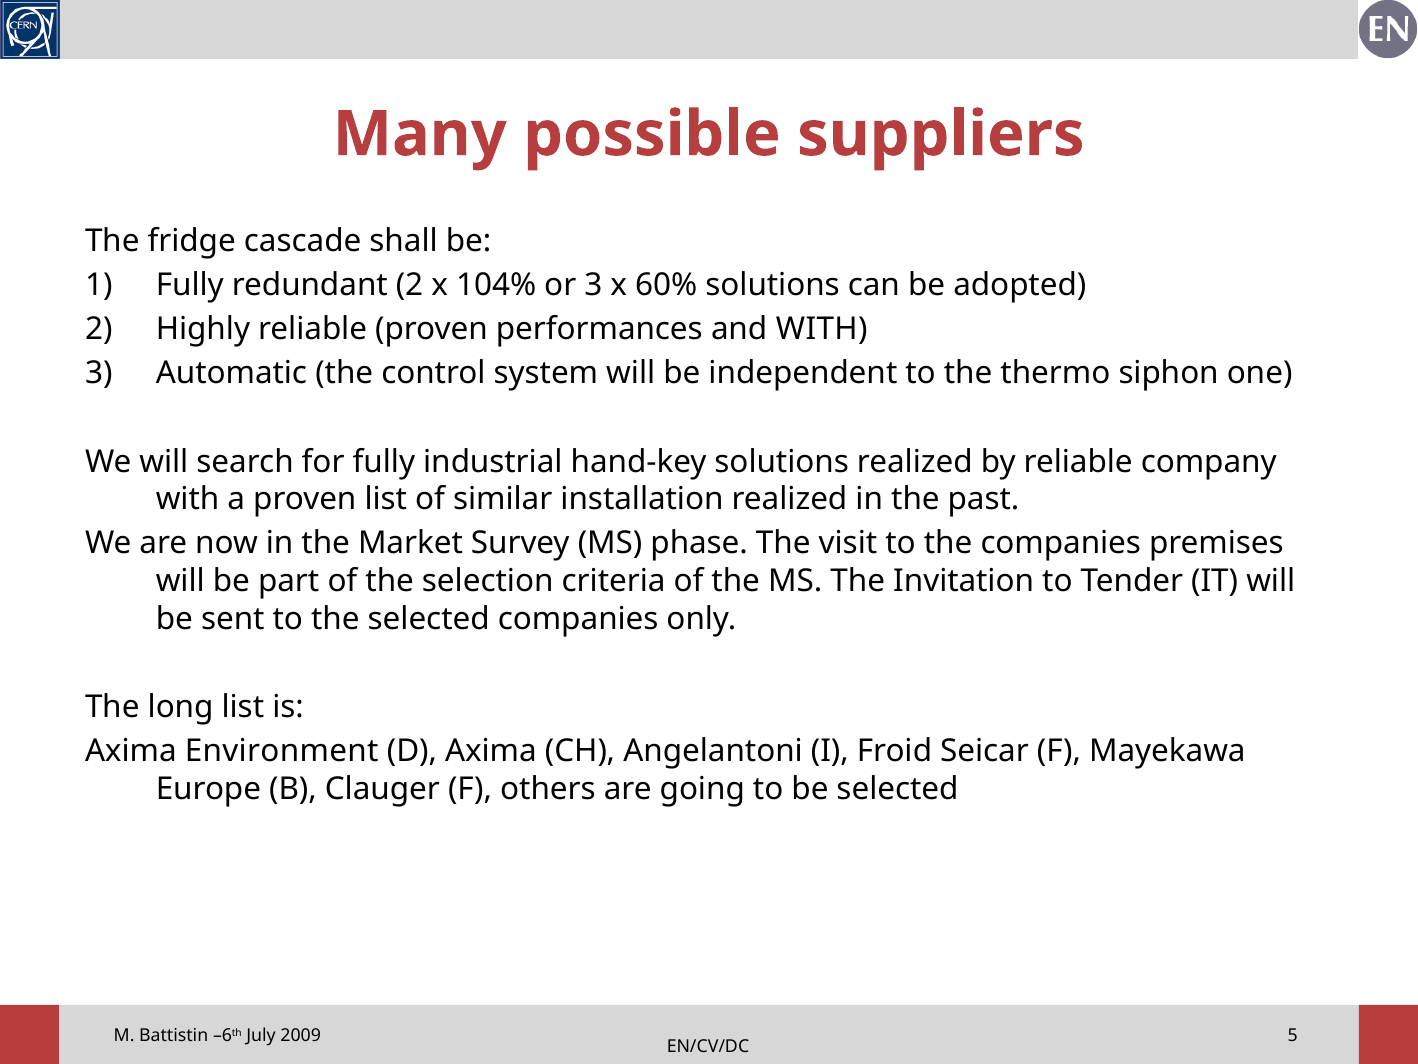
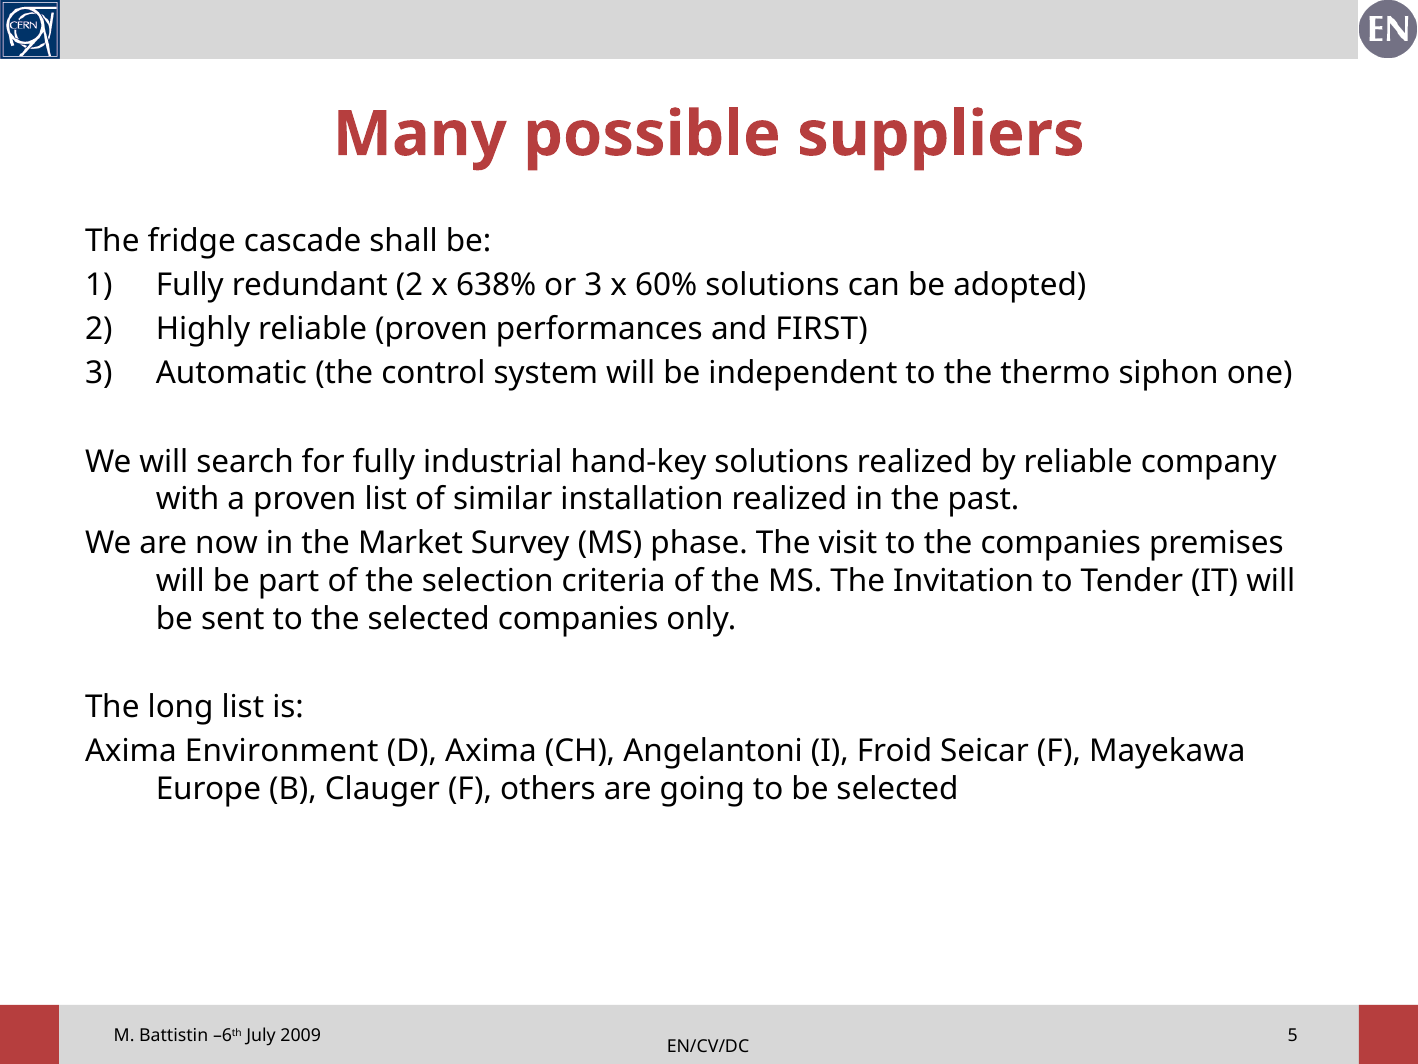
104%: 104% -> 638% (496, 285)
and WITH: WITH -> FIRST (822, 329)
